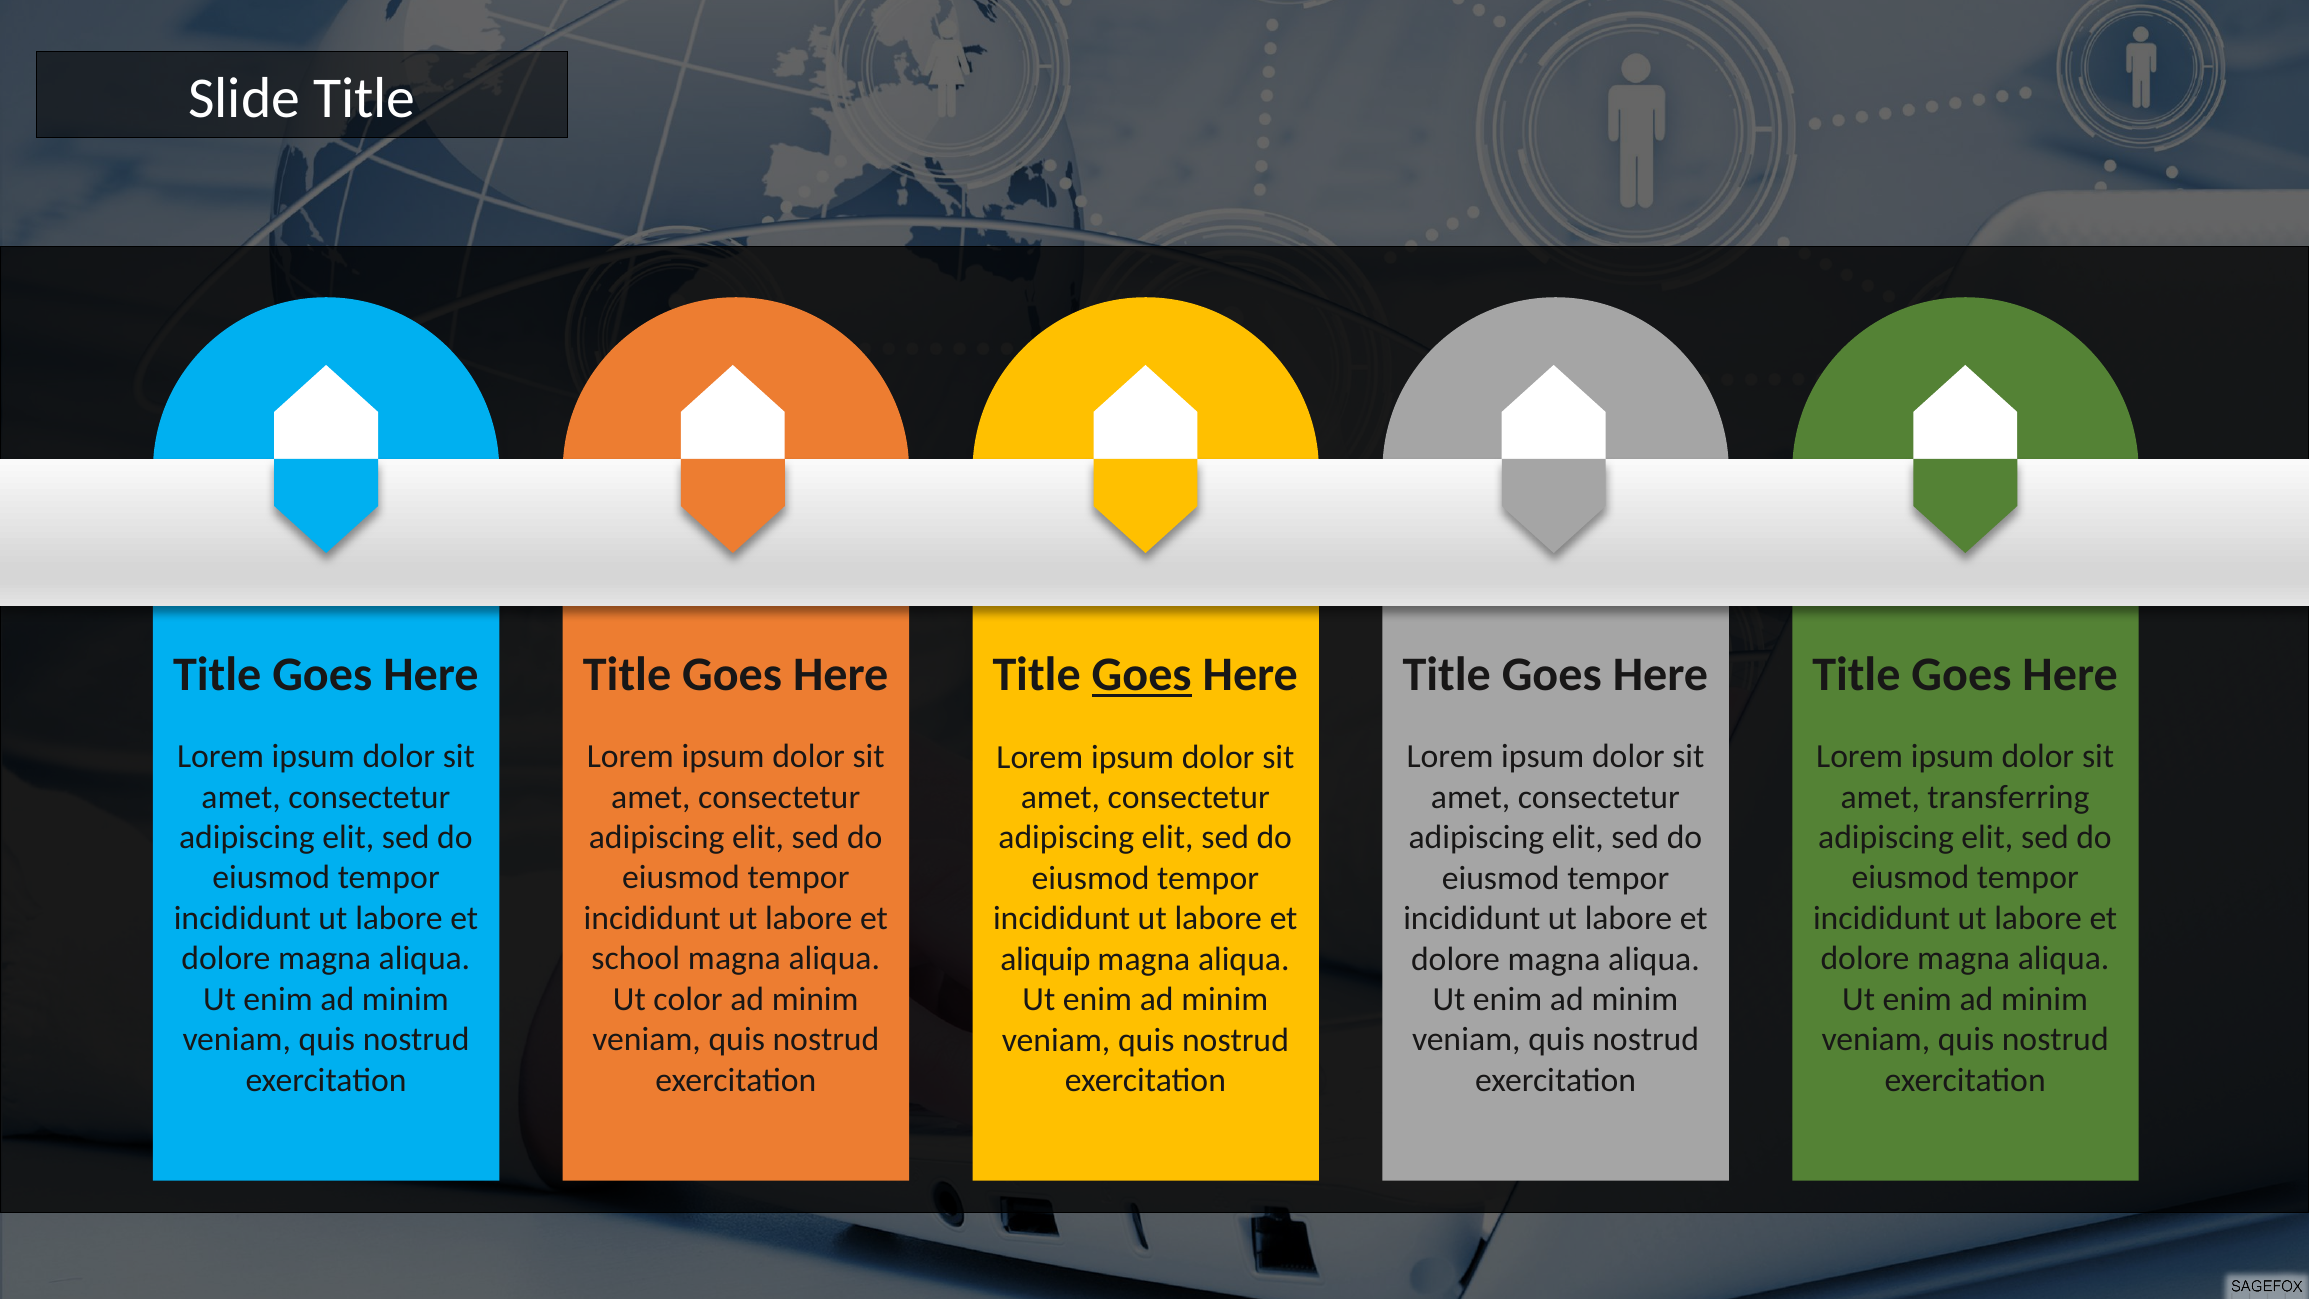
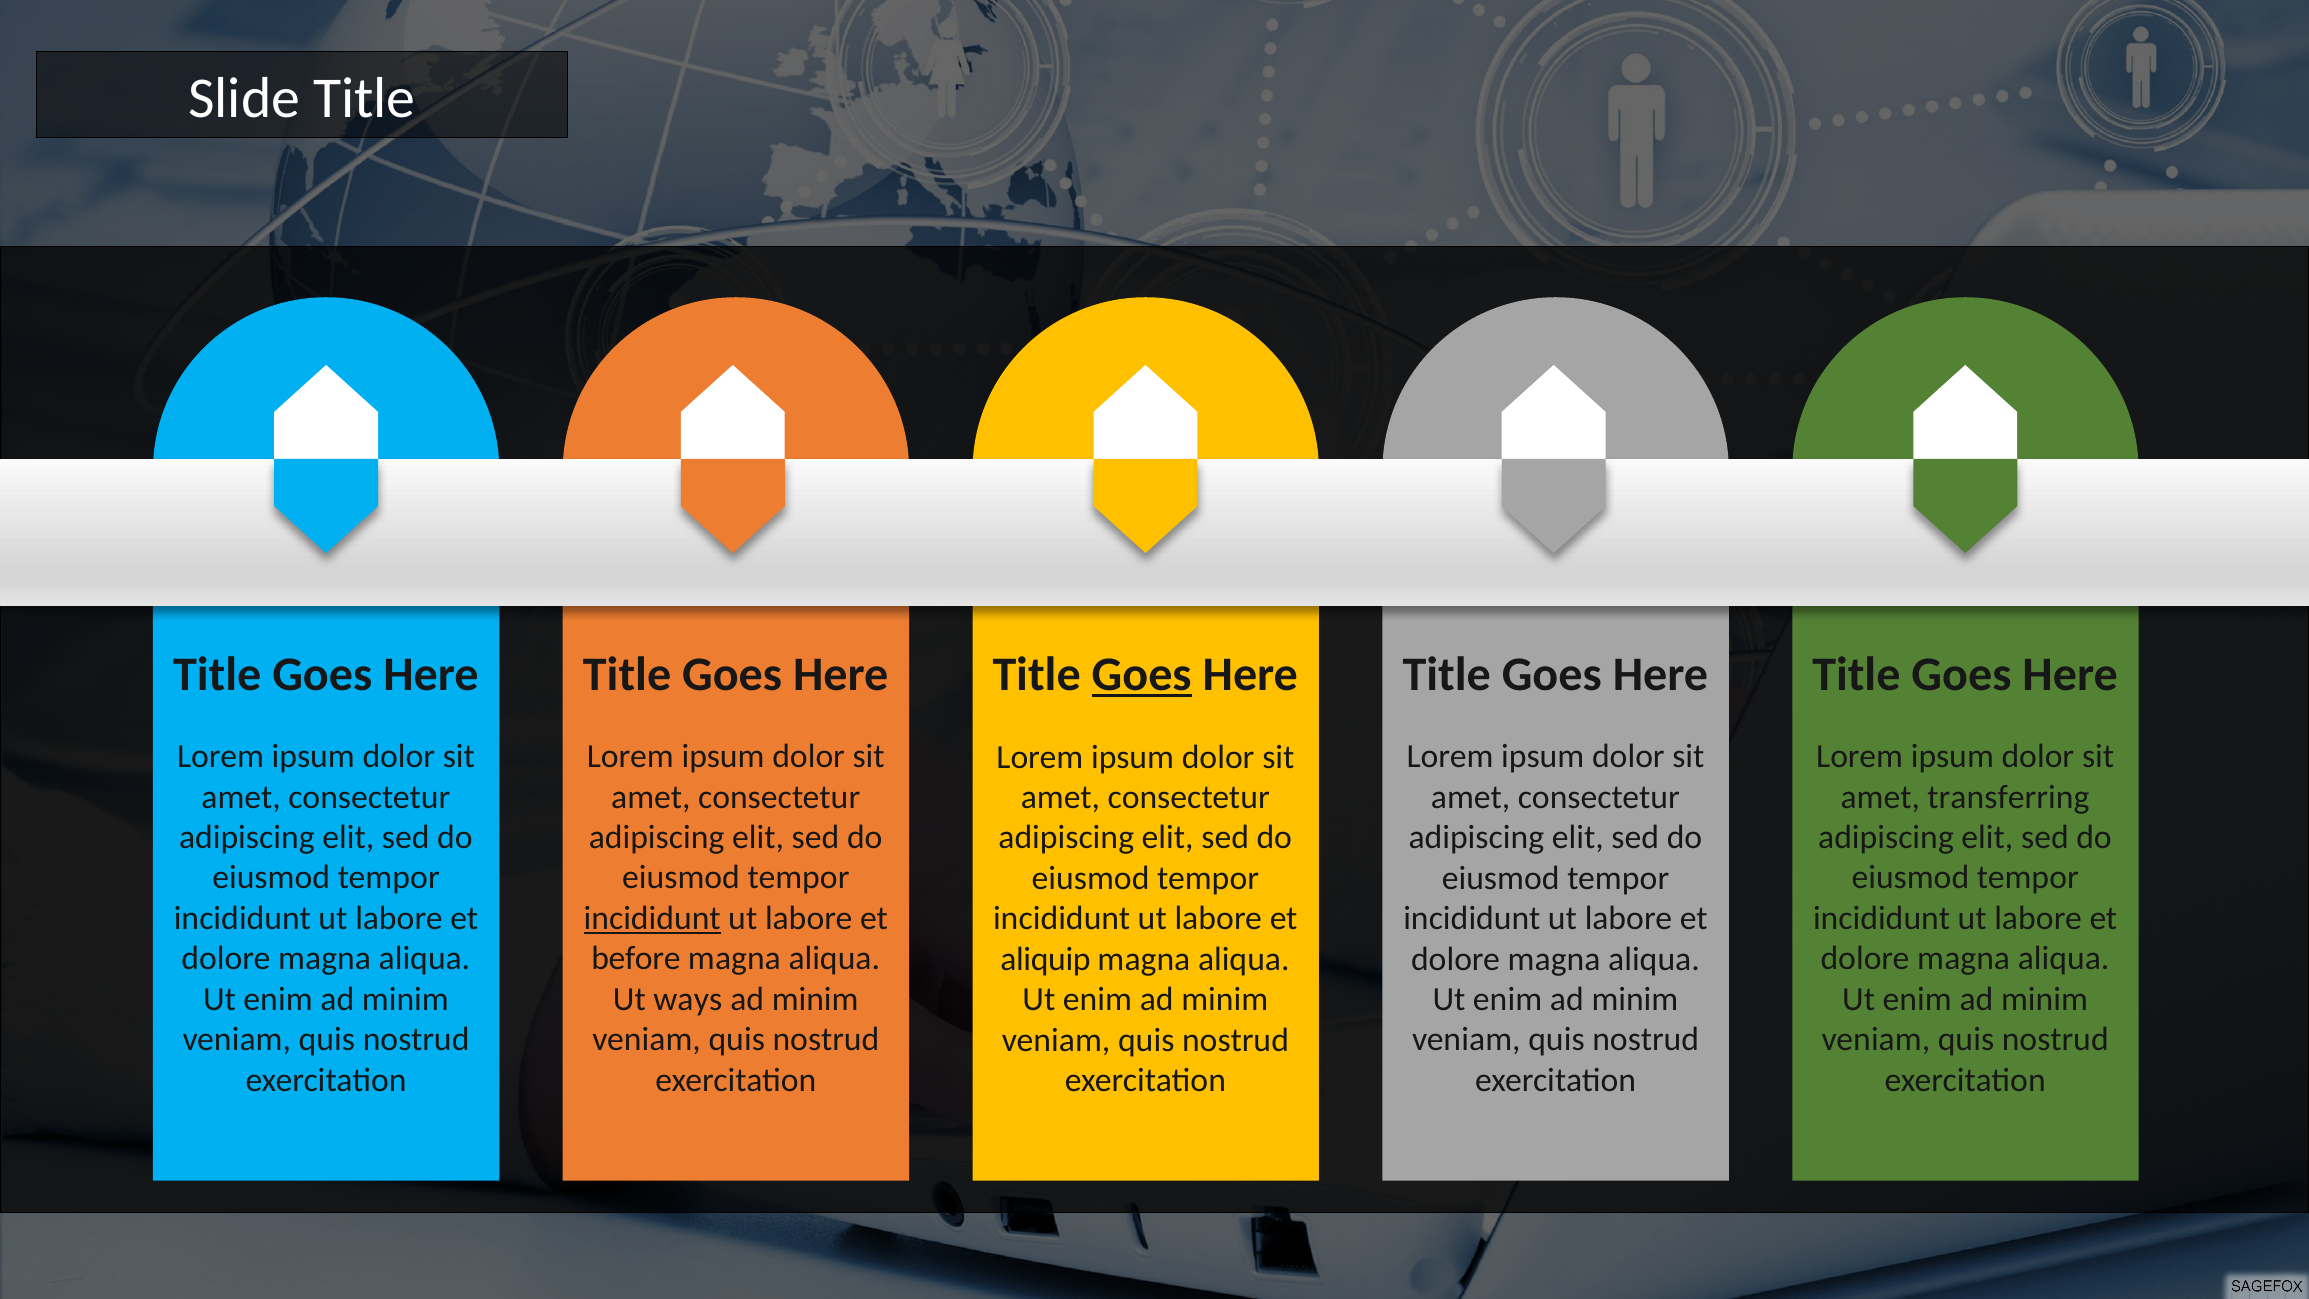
incididunt underline: none -> present (652, 918)
school: school -> before (636, 959)
color: color -> ways (688, 999)
